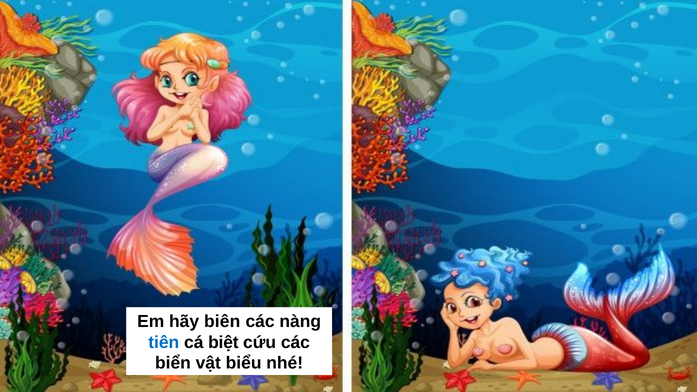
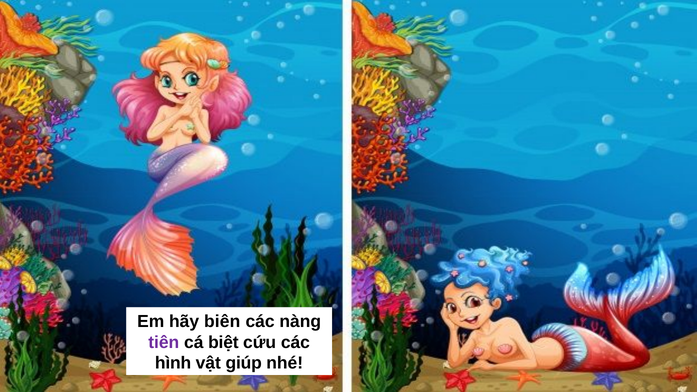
tiên colour: blue -> purple (164, 342)
biển: biển -> hình (173, 363)
biểu: biểu -> giúp (244, 363)
